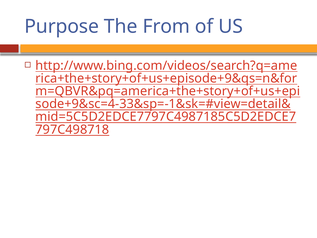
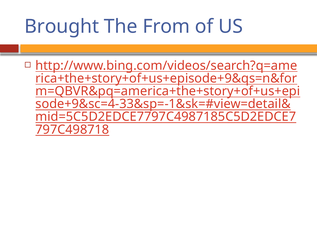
Purpose: Purpose -> Brought (62, 26)
